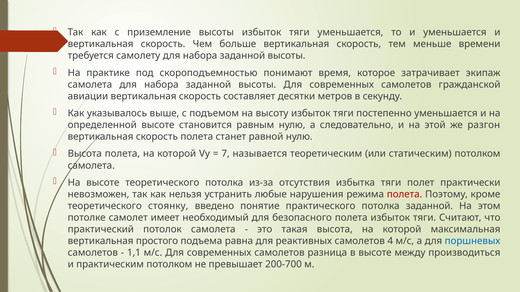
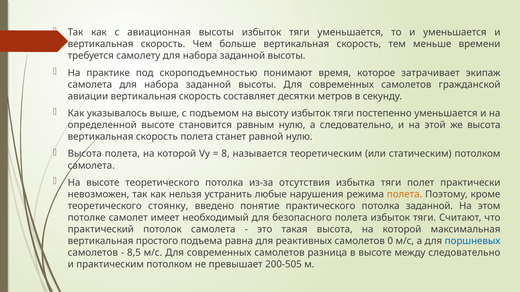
приземление: приземление -> авиационная (159, 32)
же разгон: разгон -> высота (484, 125)
7: 7 -> 8 (226, 154)
полета colour: red -> orange (405, 195)
4: 4 -> 0 (390, 241)
1,1: 1,1 -> 8,5 (134, 253)
между производиться: производиться -> следовательно (464, 253)
200-700: 200-700 -> 200-505 (283, 265)
